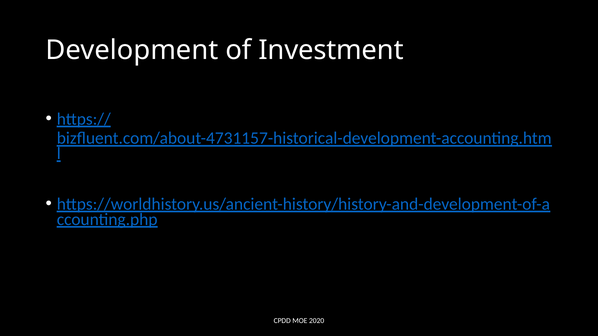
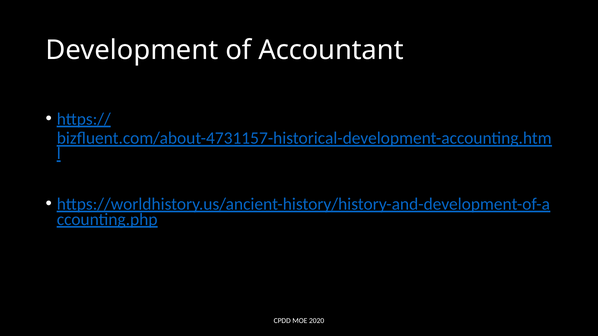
Investment: Investment -> Accountant (331, 50)
